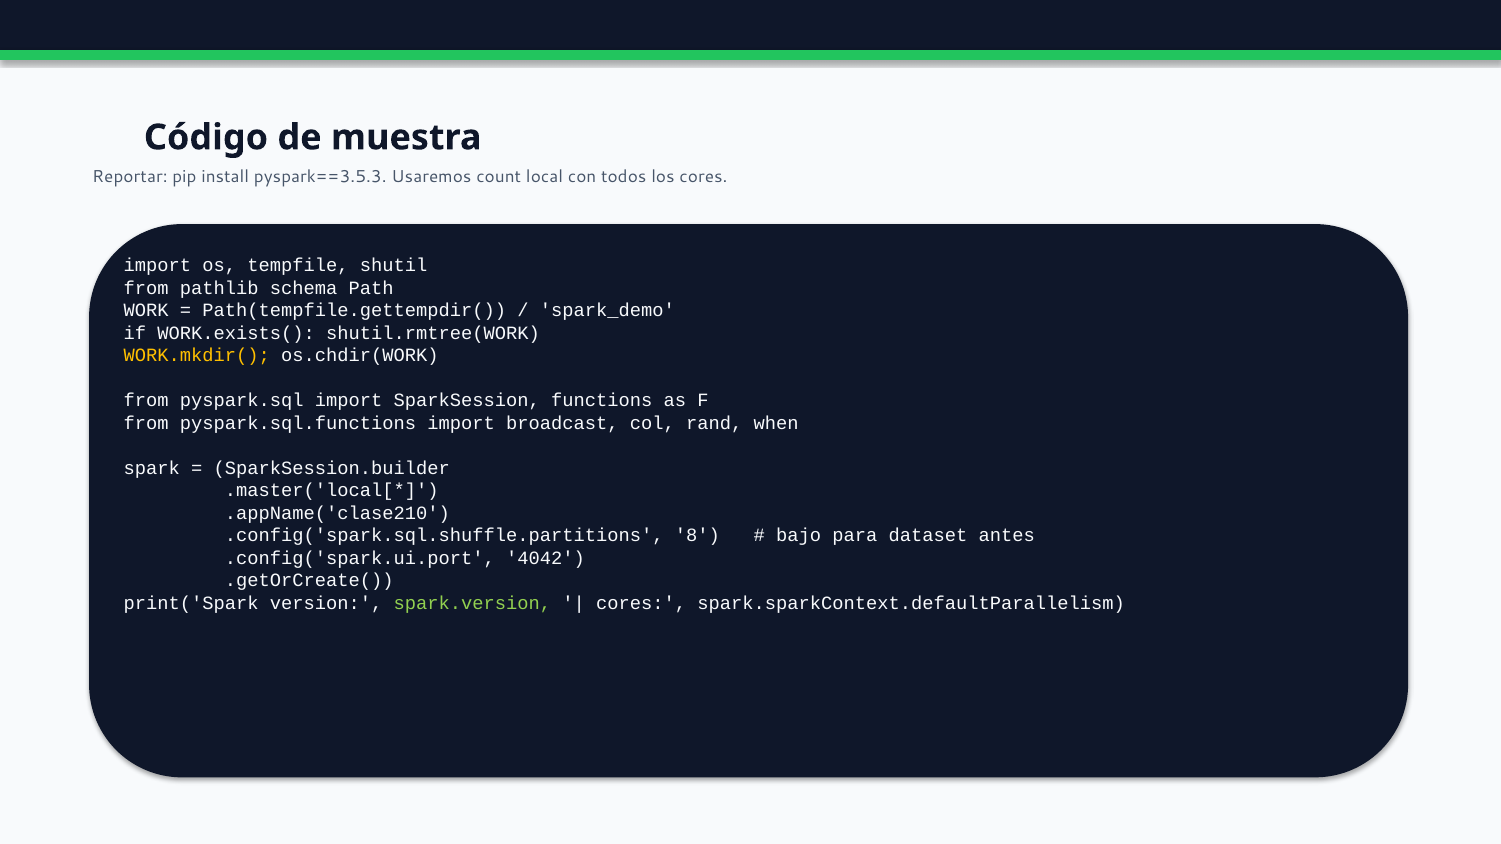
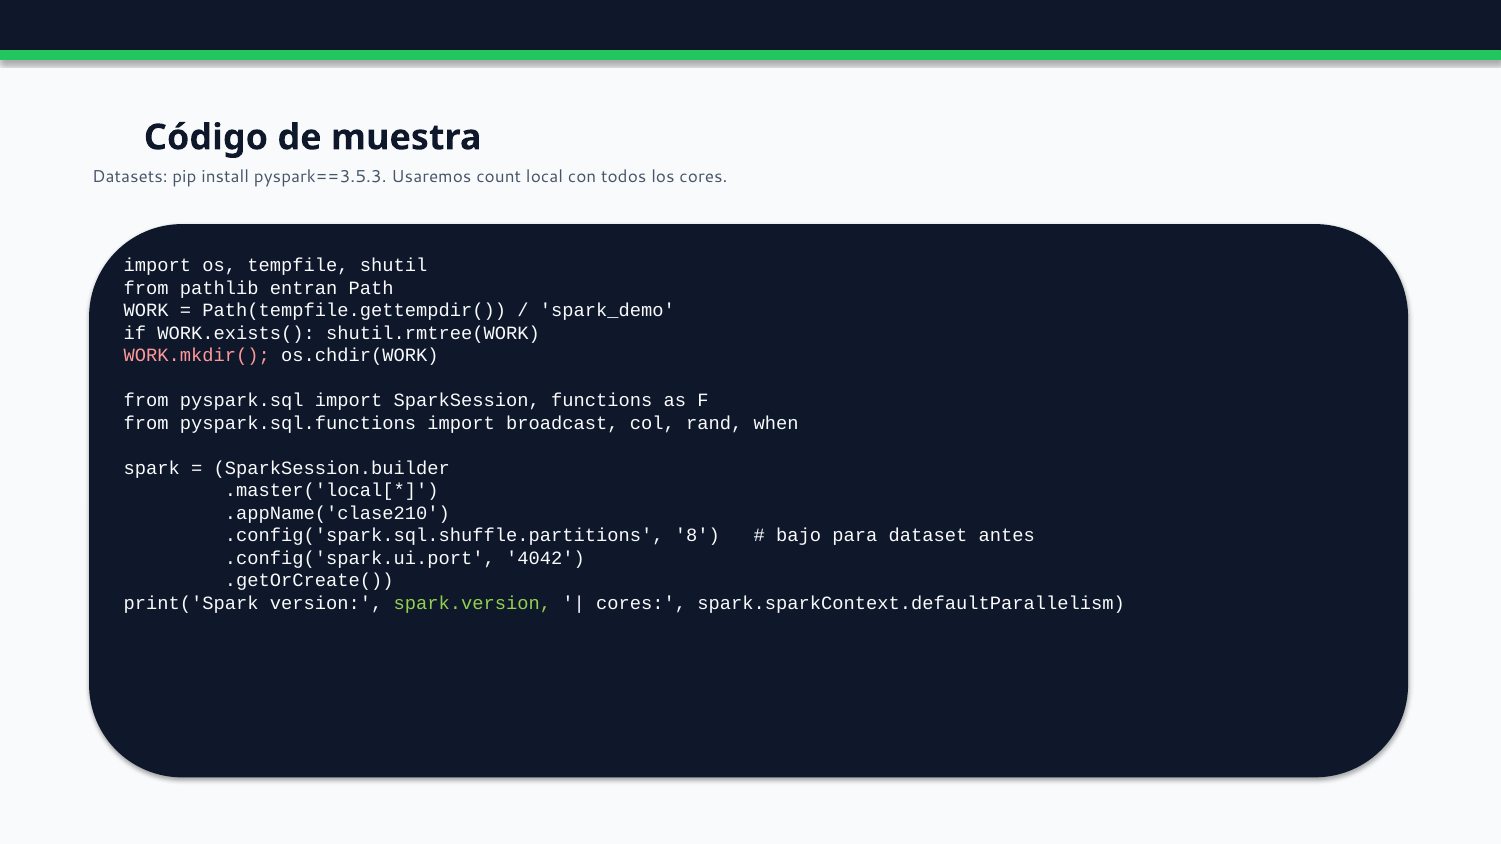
Reportar: Reportar -> Datasets (130, 177)
schema: schema -> entran (304, 288)
WORK.mkdir( colour: yellow -> pink (197, 356)
